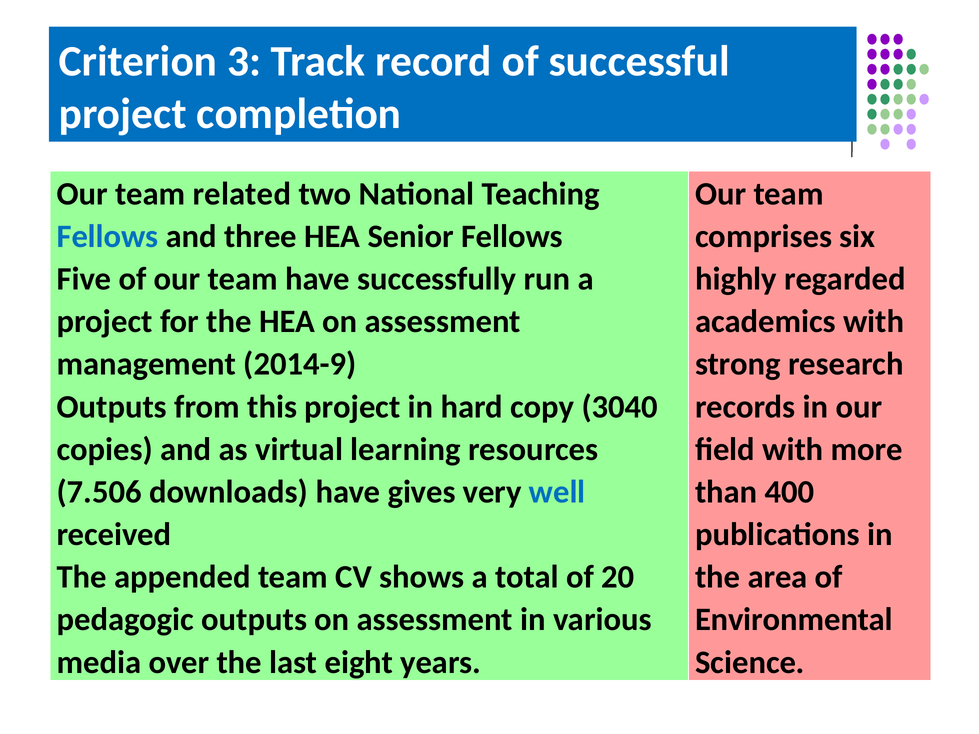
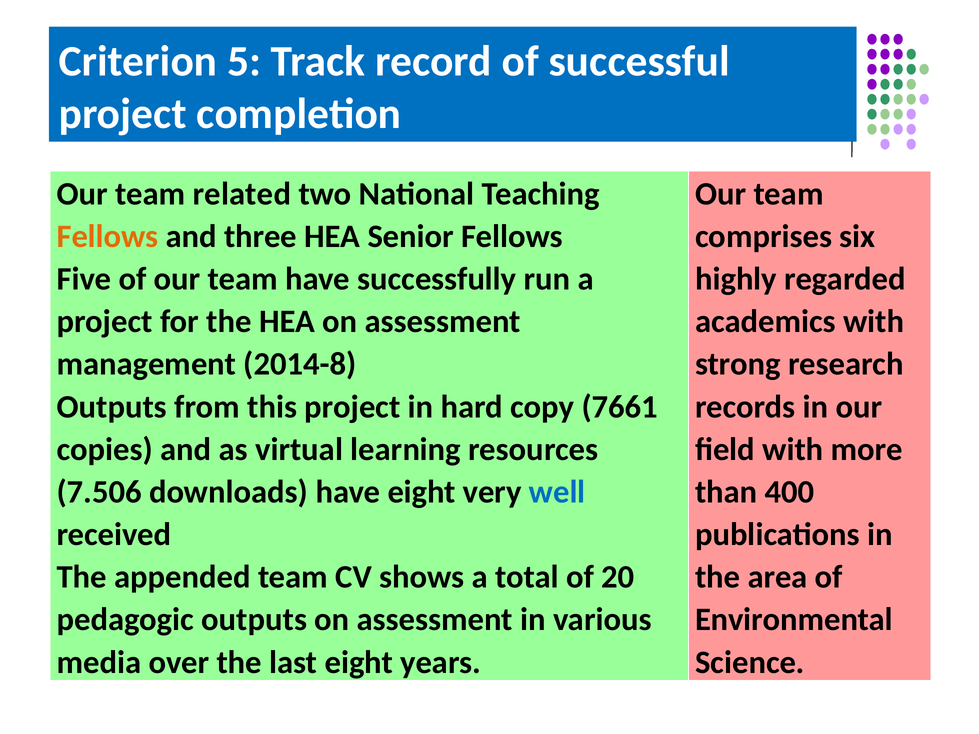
3: 3 -> 5 (244, 61)
Fellows colour: blue -> orange (108, 237)
2014-9: 2014-9 -> 2014-8 (300, 364)
3040: 3040 -> 7661 (620, 407)
have gives: gives -> eight (422, 492)
